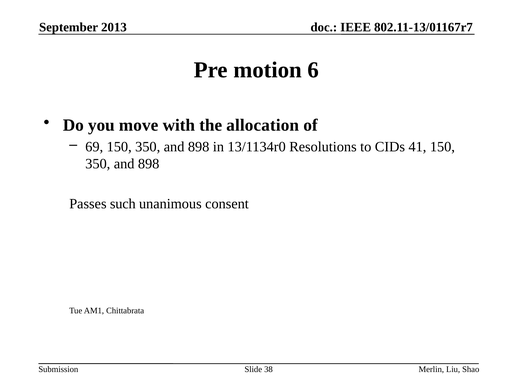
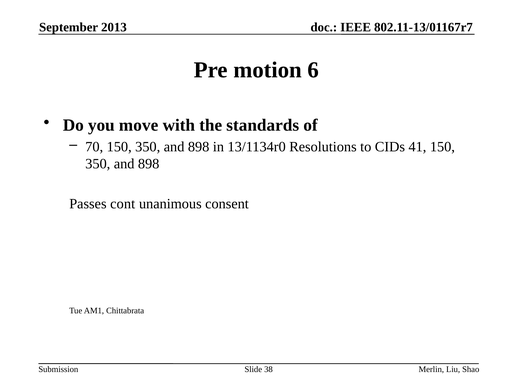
allocation: allocation -> standards (263, 125)
69: 69 -> 70 (94, 147)
such: such -> cont (123, 204)
